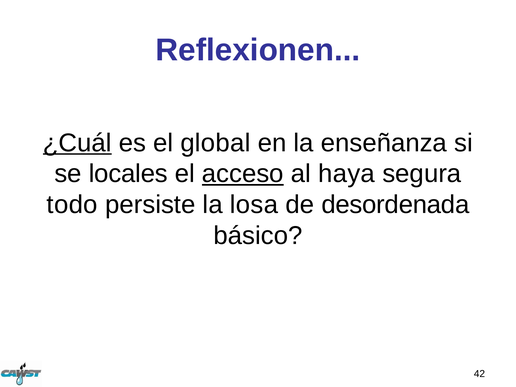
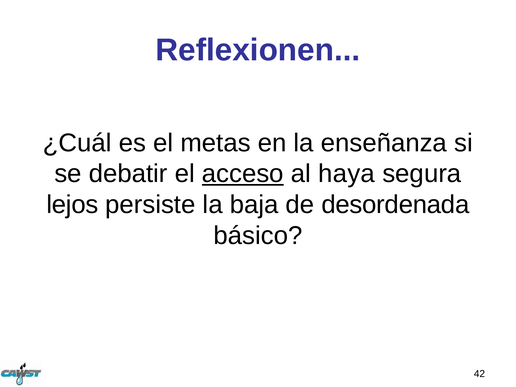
¿Cuál underline: present -> none (77, 143)
global: global -> metas (216, 143)
locales: locales -> debatir (128, 174)
todo: todo -> lejos (72, 205)
losa: losa -> baja (254, 205)
